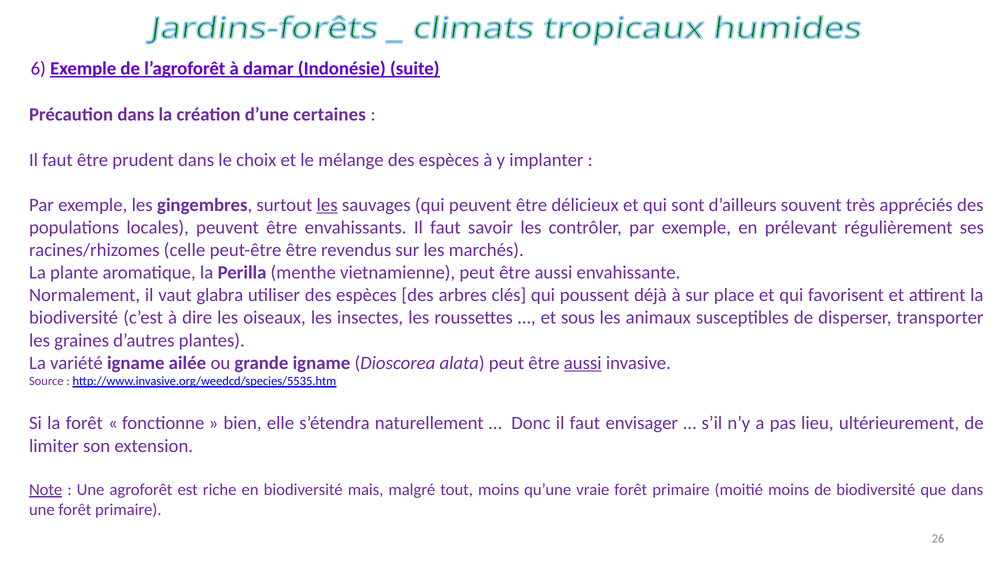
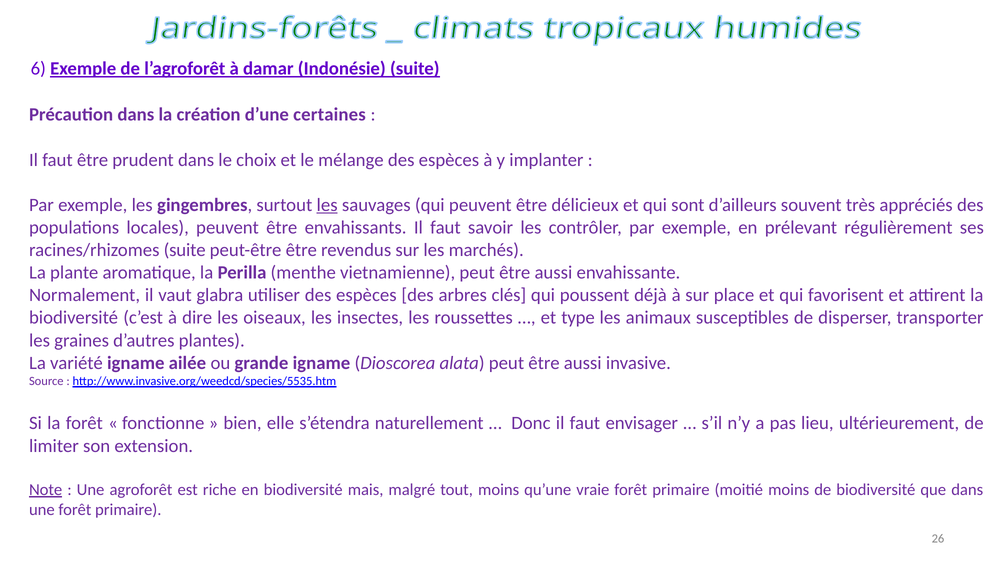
racines/rhizomes celle: celle -> suite (185, 250)
sous: sous -> type (578, 318)
aussi underline: present -> none (583, 363)
